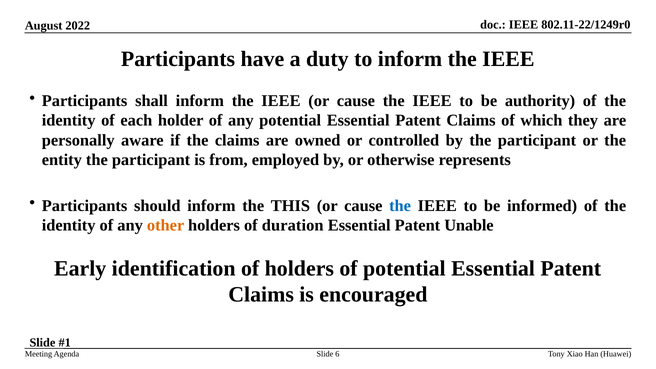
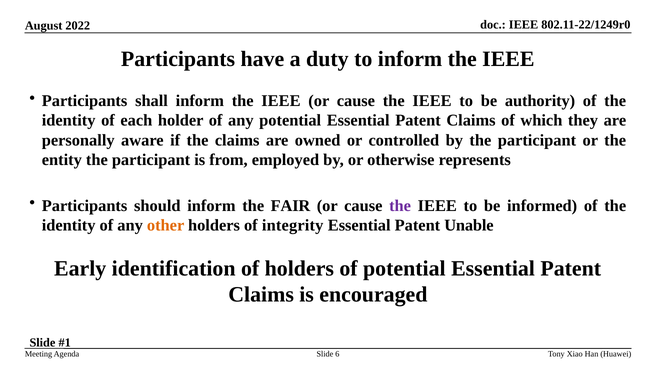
THIS: THIS -> FAIR (291, 206)
the colour: blue -> purple (400, 206)
duration: duration -> integrity (293, 225)
